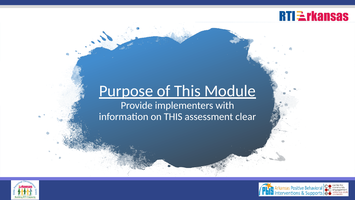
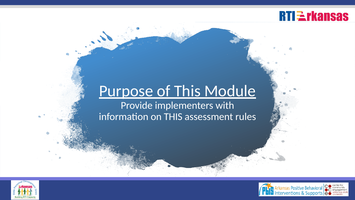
clear: clear -> rules (246, 116)
